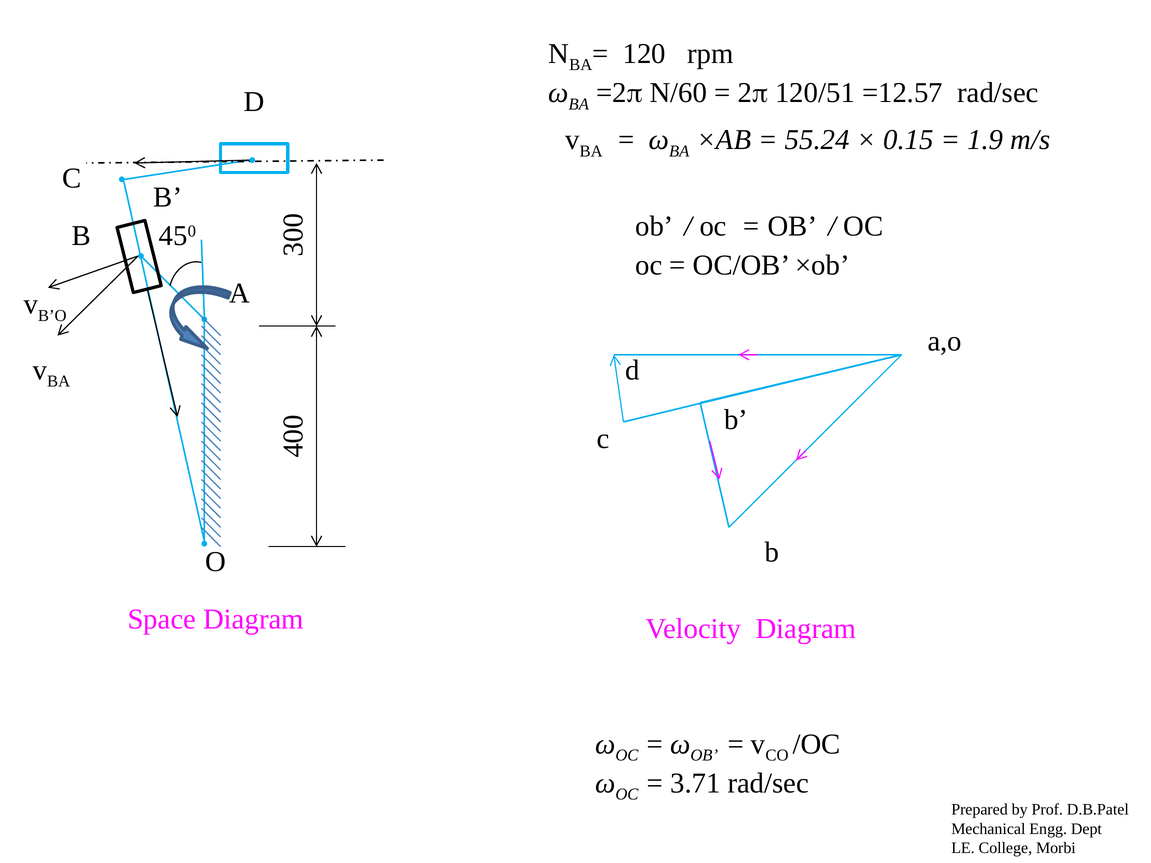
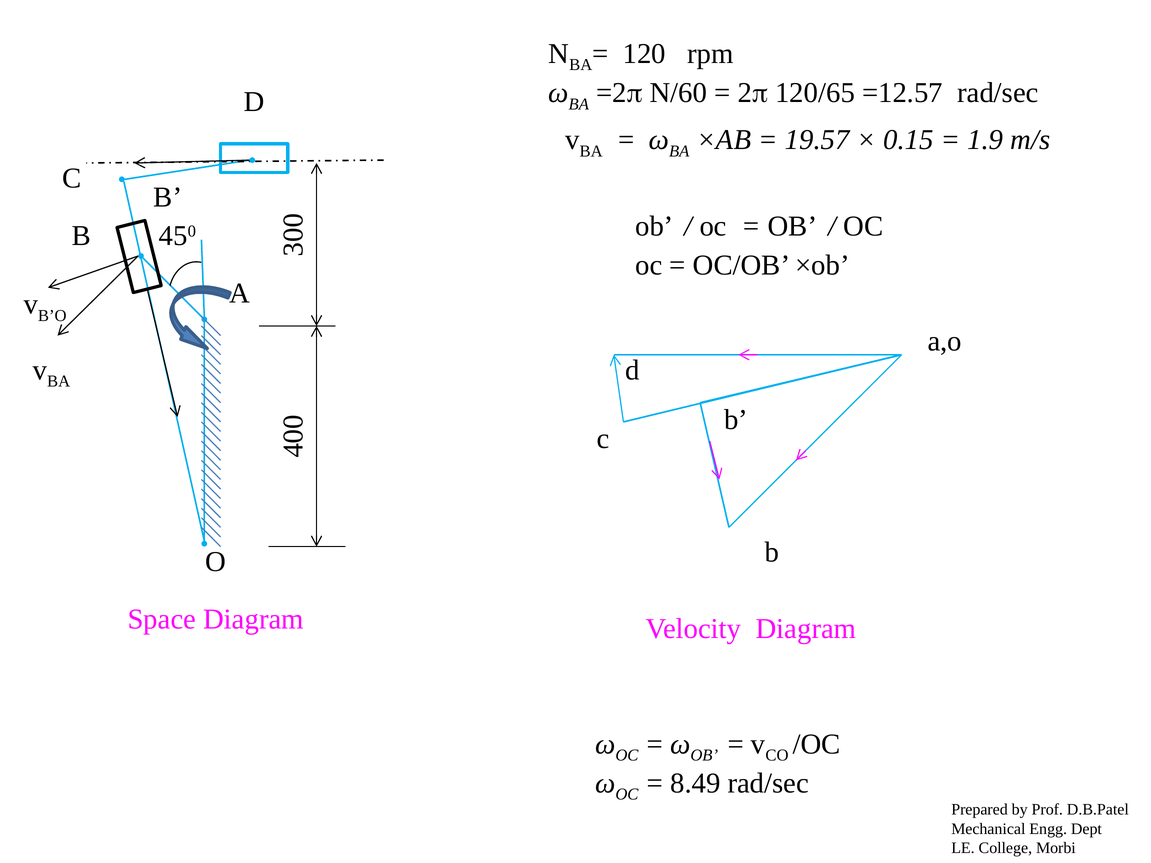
120/51: 120/51 -> 120/65 (815, 93)
55.24: 55.24 -> 19.57 (817, 140)
3.71: 3.71 -> 8.49 (695, 784)
